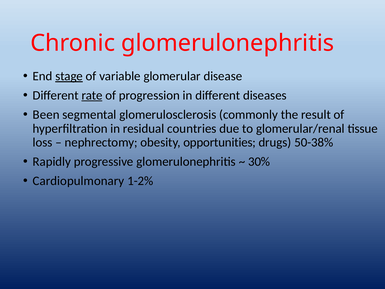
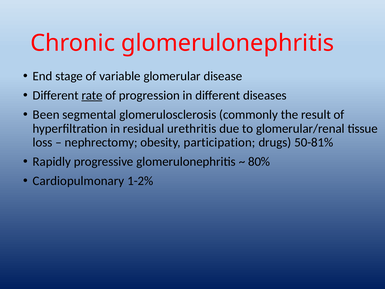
stage underline: present -> none (69, 76)
countries: countries -> urethritis (192, 128)
opportunities: opportunities -> participation (220, 142)
50-38%: 50-38% -> 50-81% (314, 142)
30%: 30% -> 80% (259, 161)
